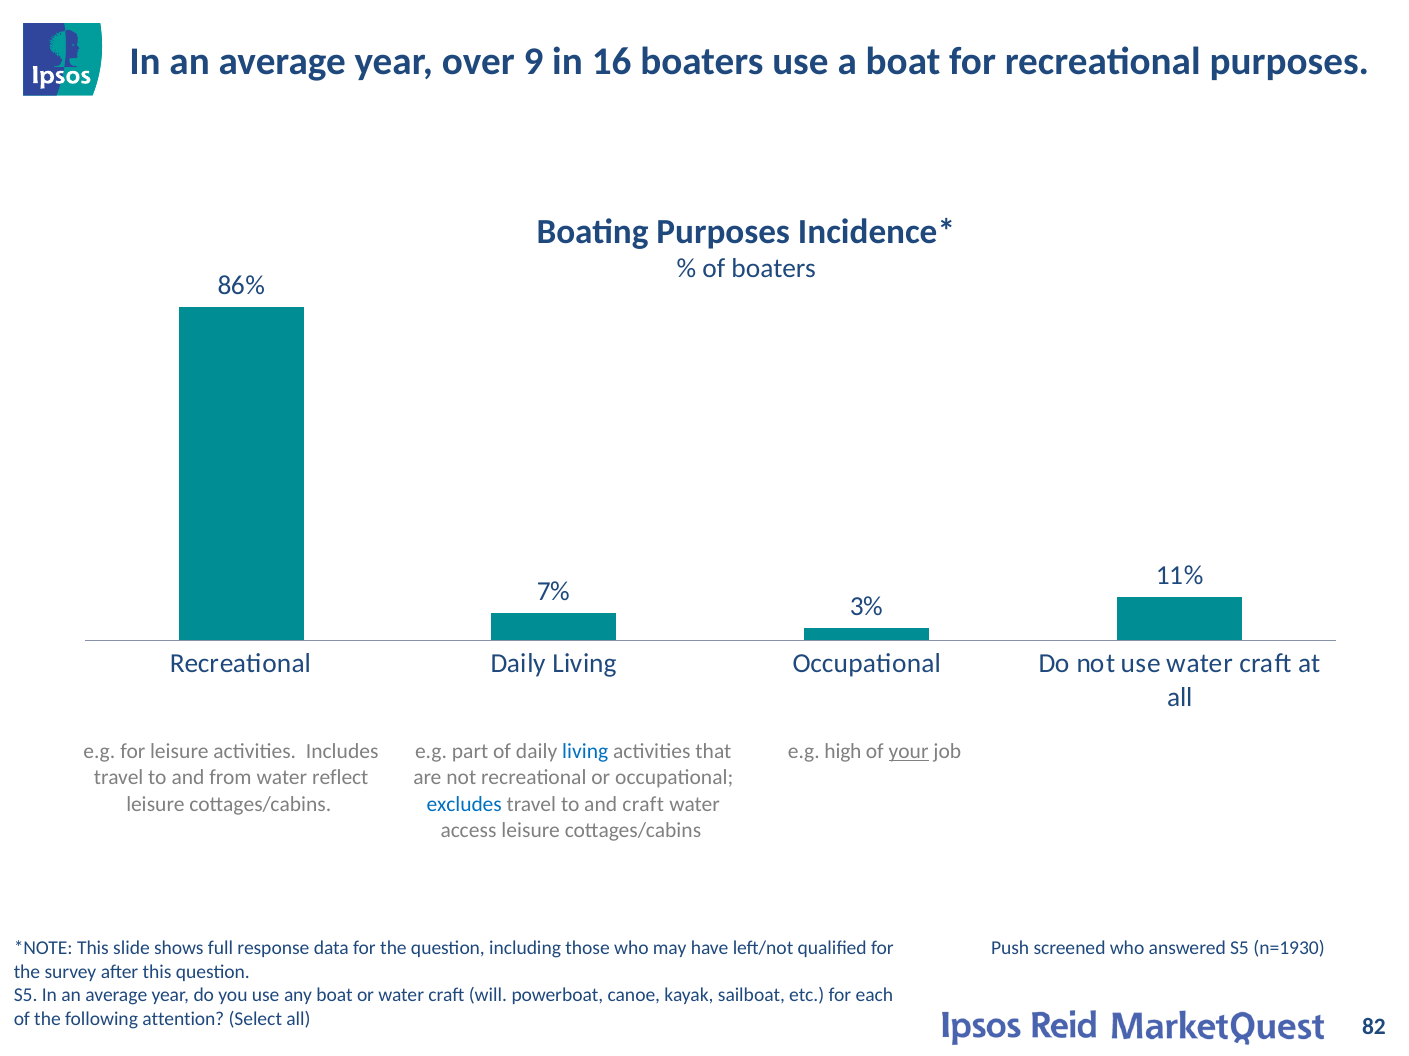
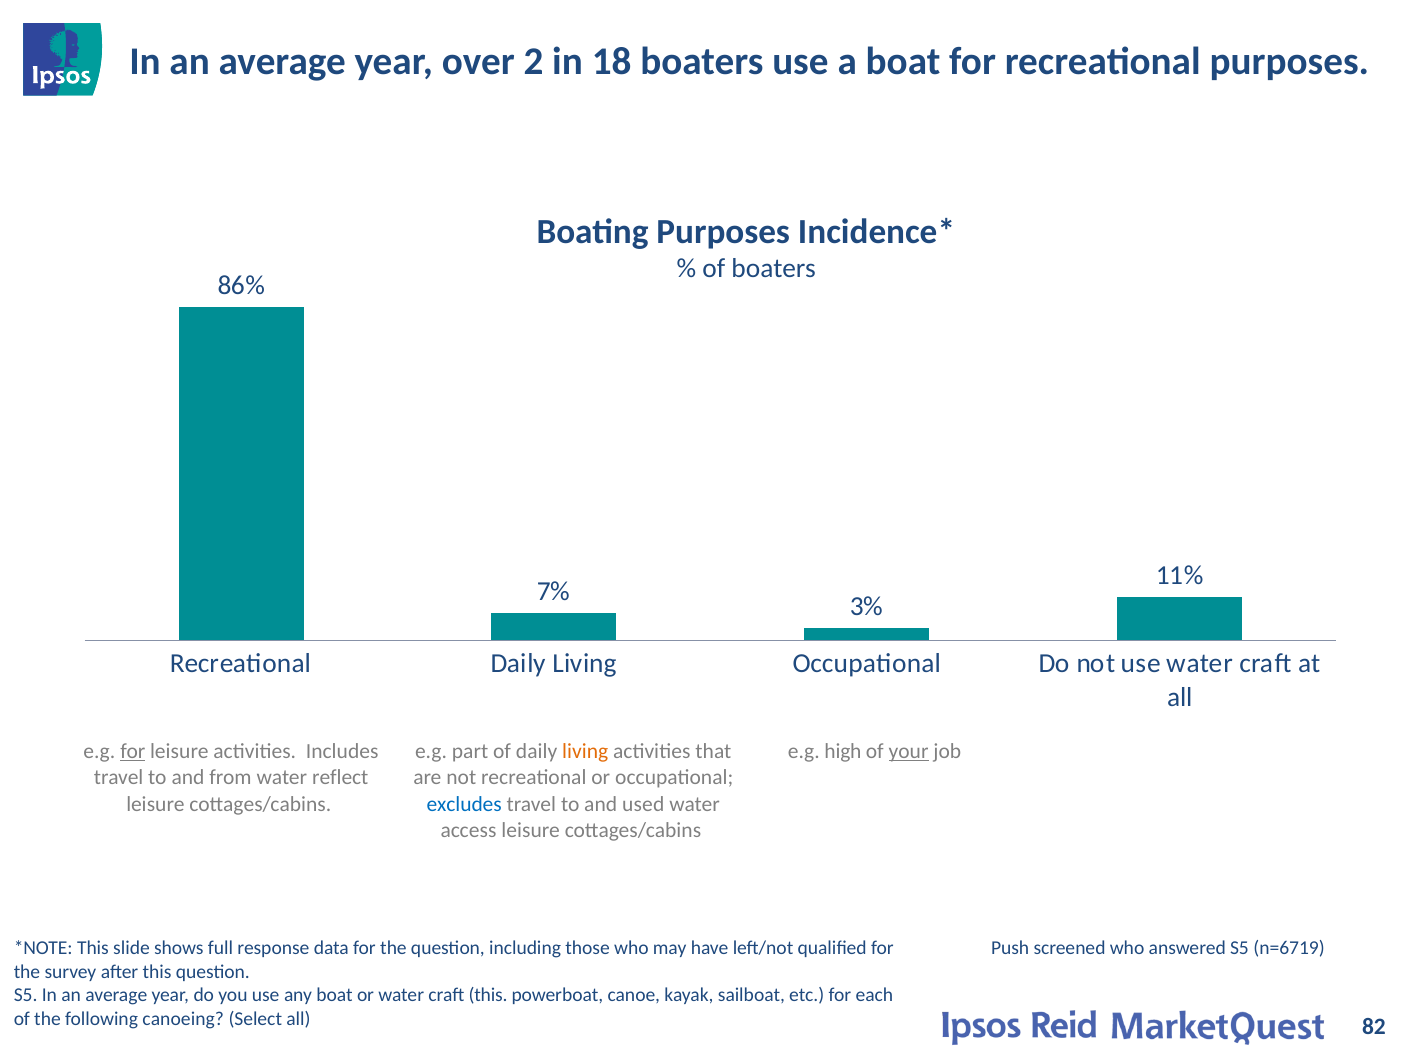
9: 9 -> 2 (534, 62)
16: 16 -> 18 (612, 62)
for underline: none -> present (133, 752)
living colour: blue -> orange (585, 752)
and craft: craft -> used (643, 805)
n=1930: n=1930 -> n=6719 (1289, 949)
craft will: will -> this (488, 996)
attention: attention -> canoeing (183, 1019)
